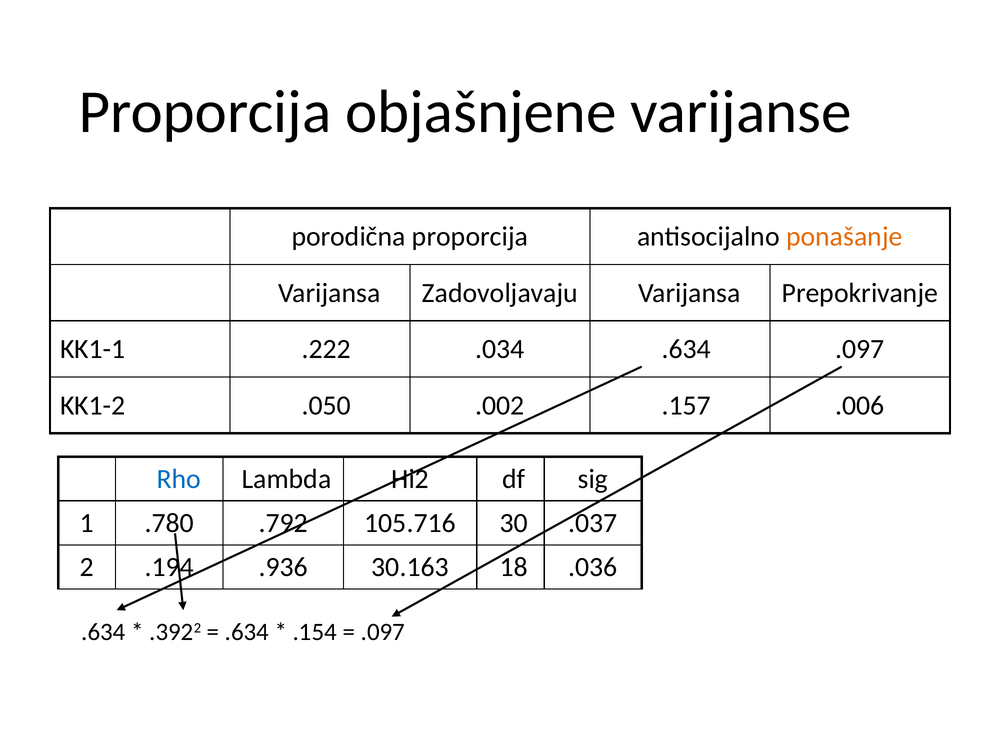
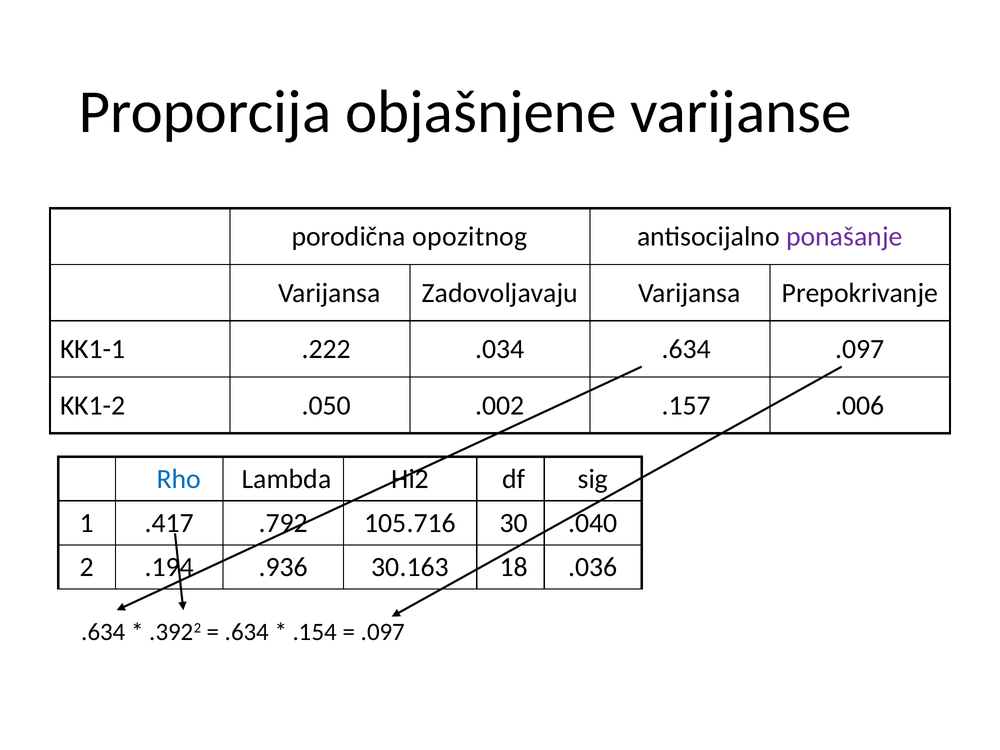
porodična proporcija: proporcija -> opozitnog (470, 237)
ponašanje colour: orange -> purple (844, 237)
.780: .780 -> .417 (169, 523)
.037: .037 -> .040 (593, 523)
